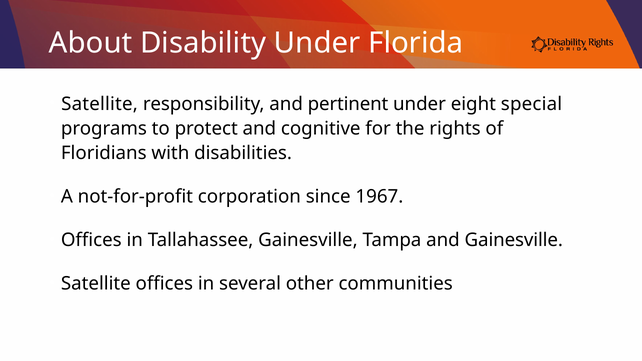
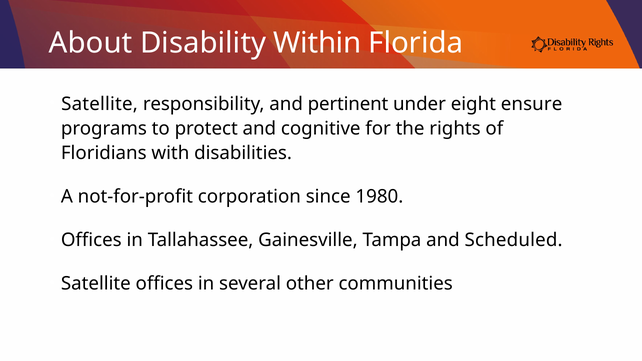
Disability Under: Under -> Within (317, 43)
special: special -> ensure (532, 104)
1967: 1967 -> 1980 (379, 197)
and Gainesville: Gainesville -> Scheduled (514, 240)
